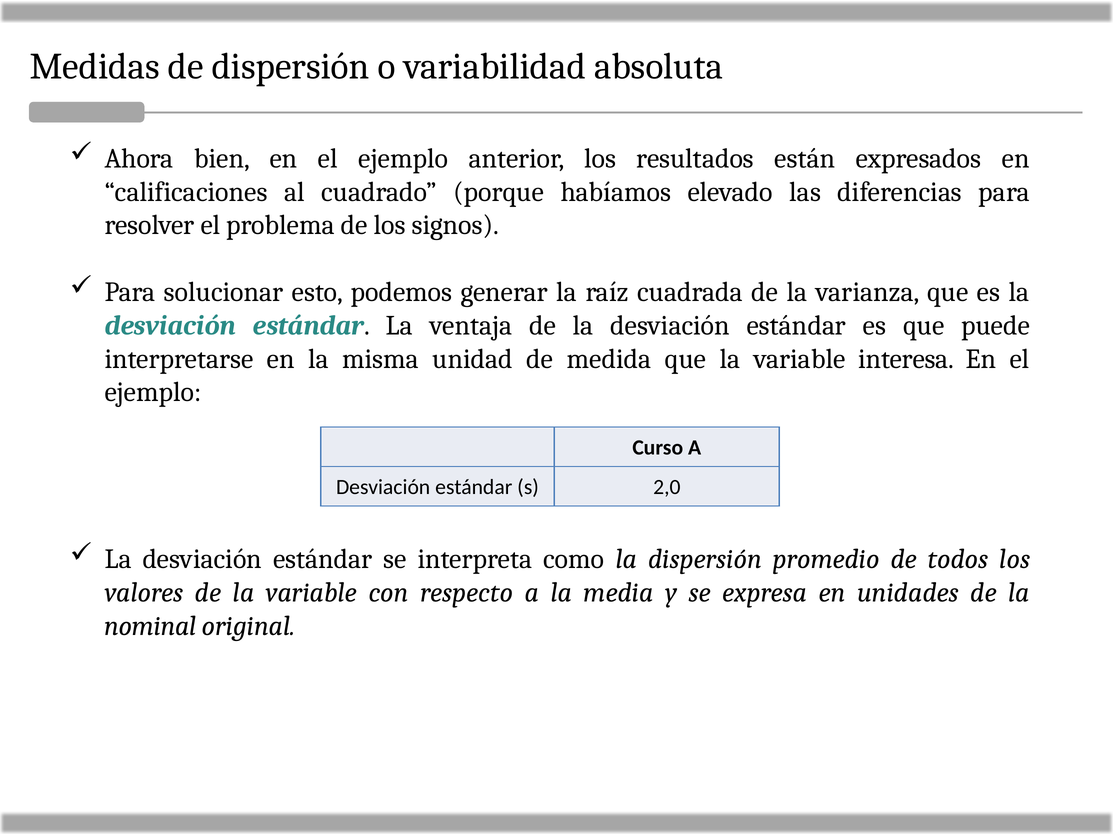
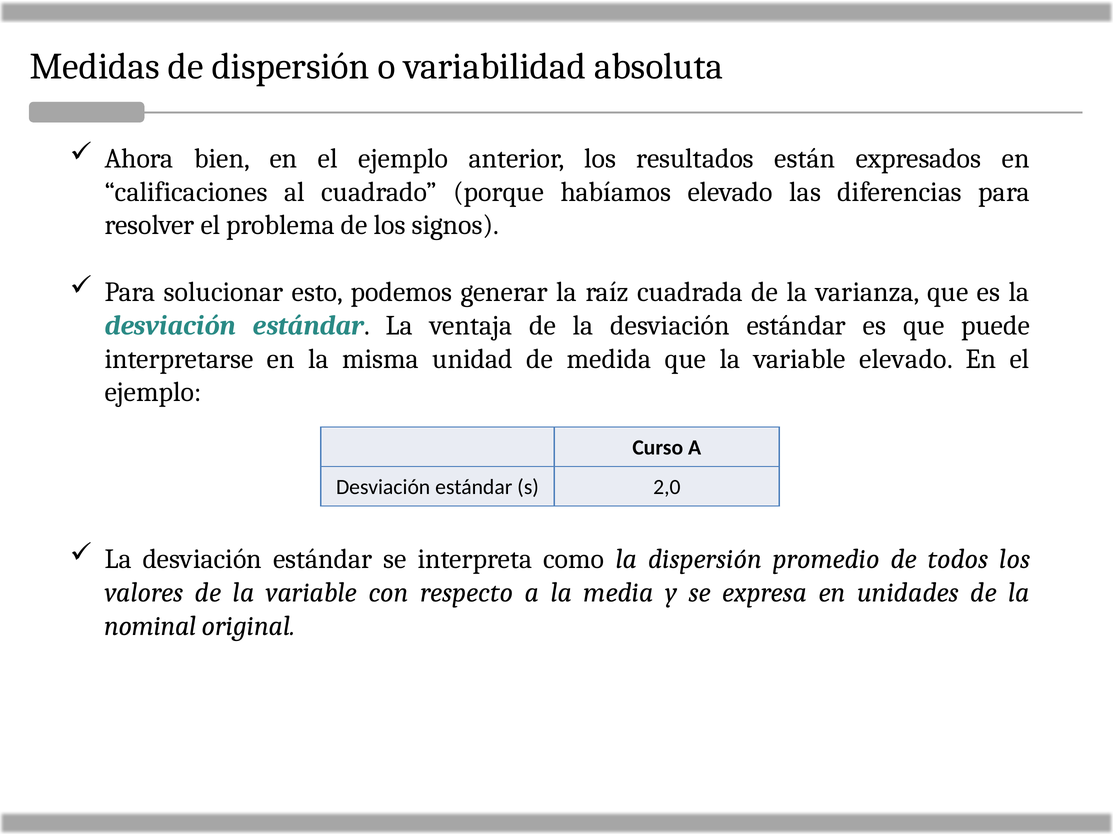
variable interesa: interesa -> elevado (906, 359)
